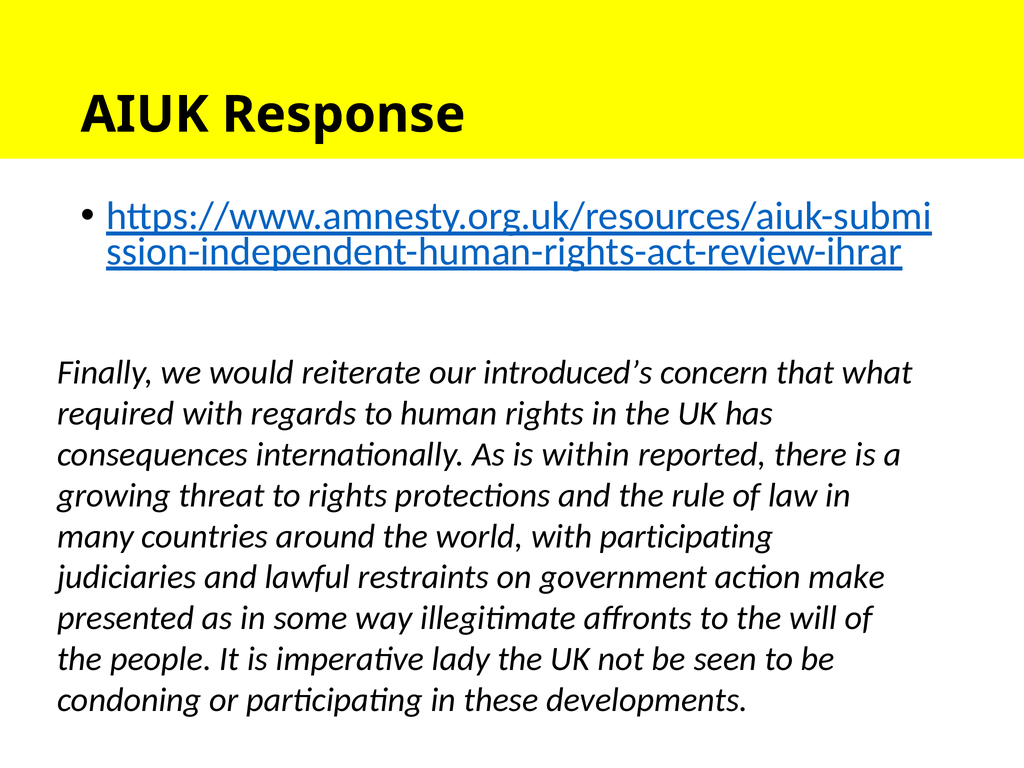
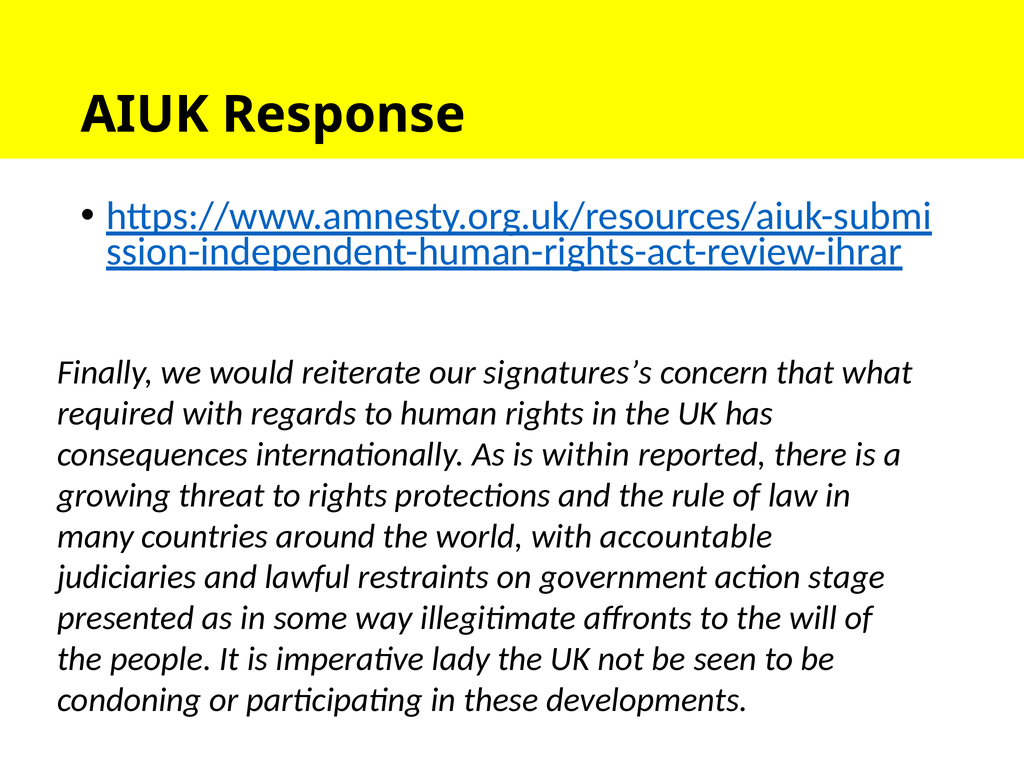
introduced’s: introduced’s -> signatures’s (568, 372)
with participating: participating -> accountable (686, 536)
make: make -> stage (847, 577)
